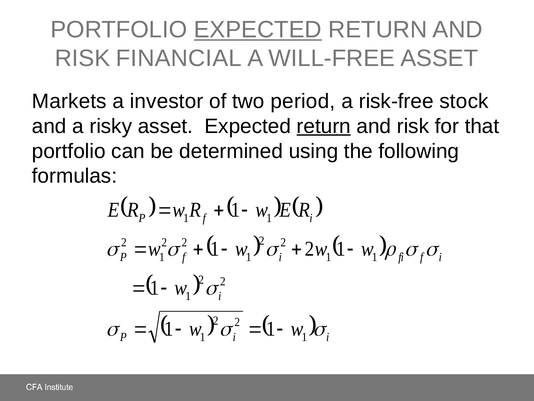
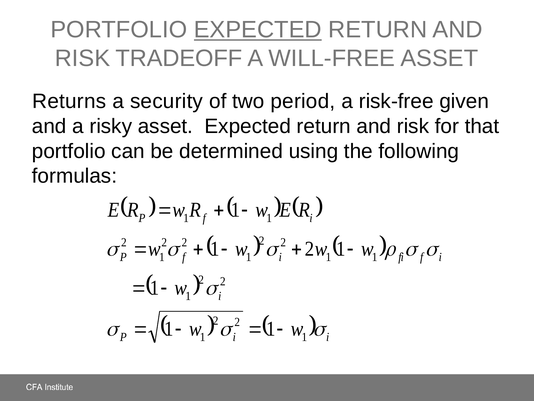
FINANCIAL: FINANCIAL -> TRADEOFF (179, 58)
Markets: Markets -> Returns (69, 101)
investor: investor -> security (167, 101)
stock: stock -> given (464, 101)
return underline: present -> none (324, 126)
